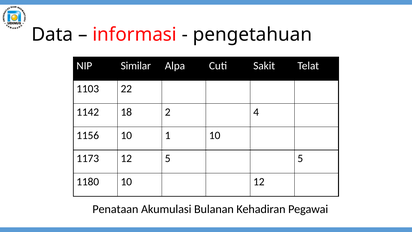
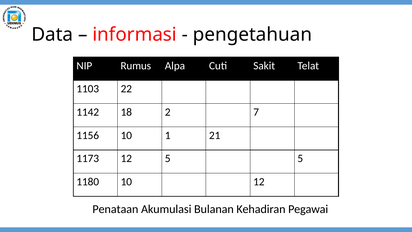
Similar: Similar -> Rumus (136, 66)
4: 4 -> 7 (256, 112)
1 10: 10 -> 21 (215, 135)
